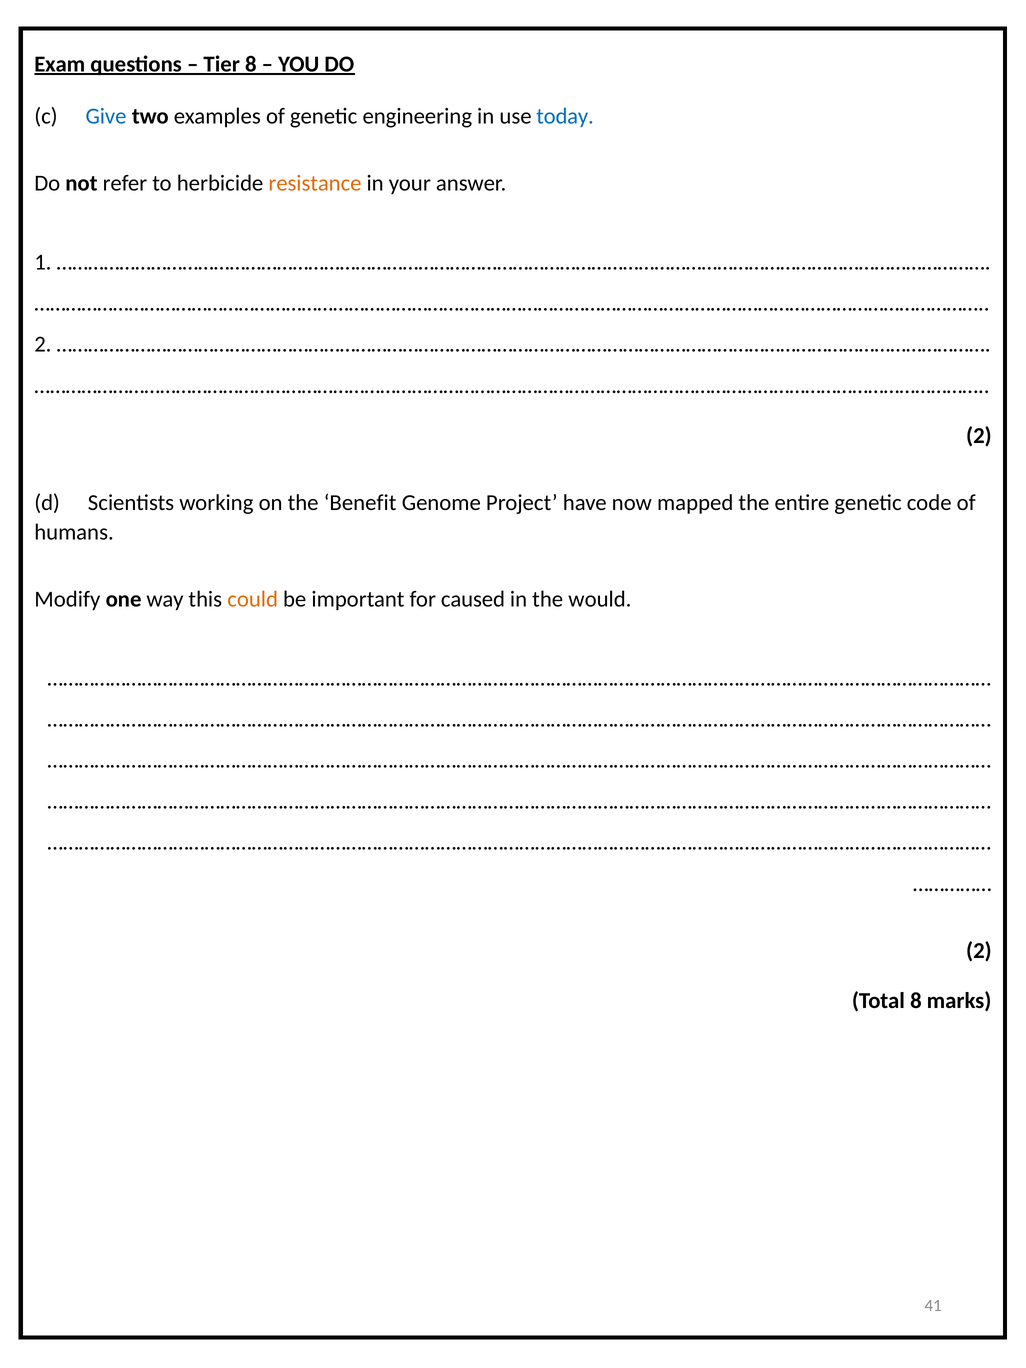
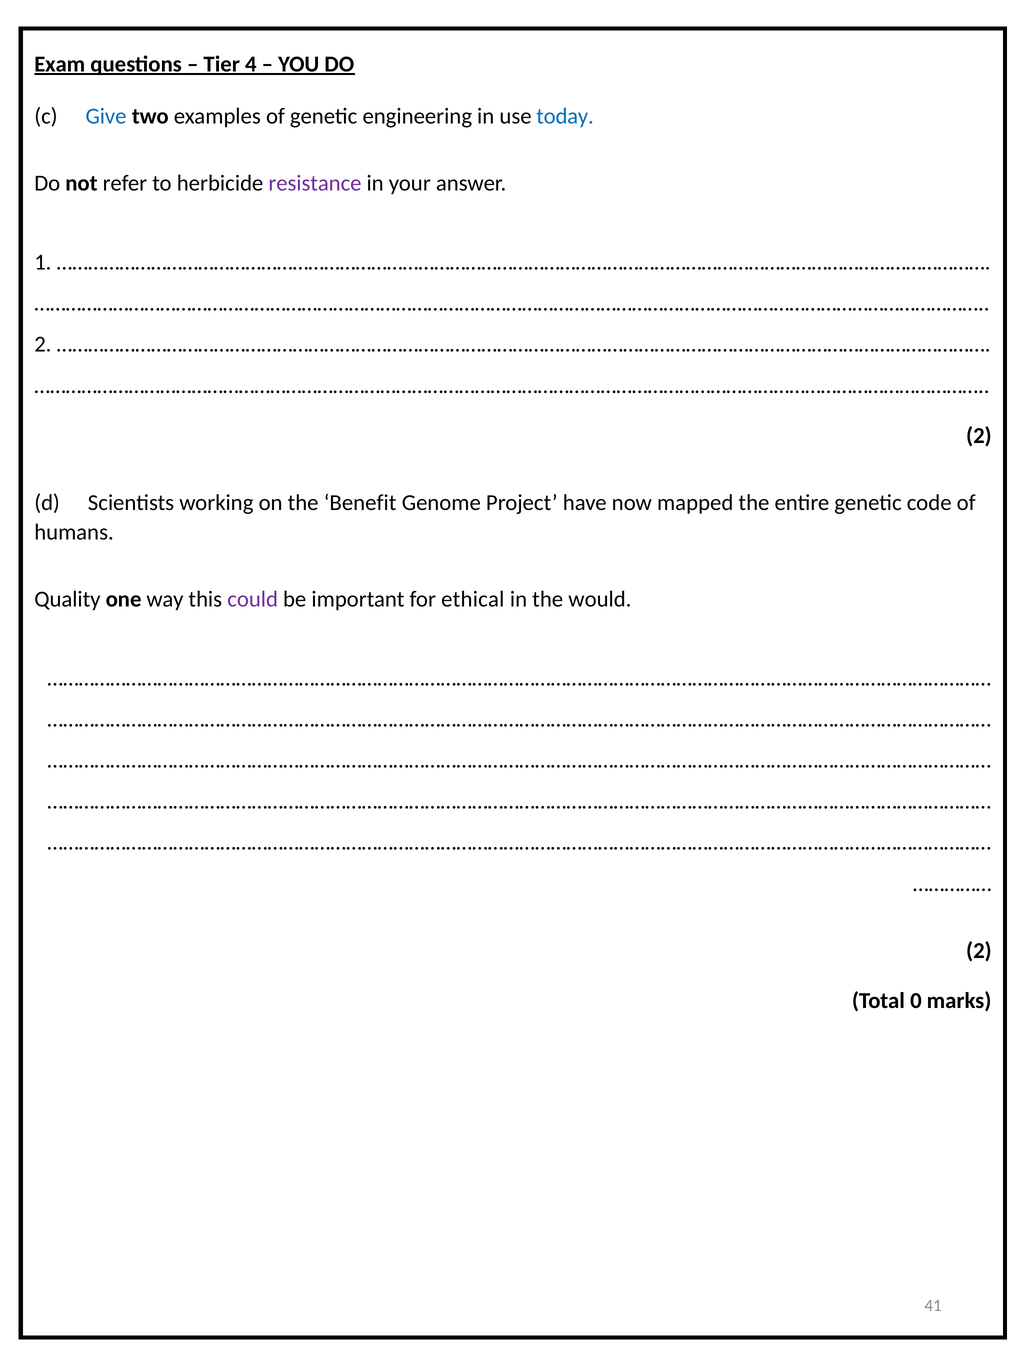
Tier 8: 8 -> 4 (251, 64)
resistance colour: orange -> purple (315, 183)
Modify: Modify -> Quality (67, 599)
could colour: orange -> purple (253, 599)
caused: caused -> ethical (473, 599)
Total 8: 8 -> 0 (916, 1001)
